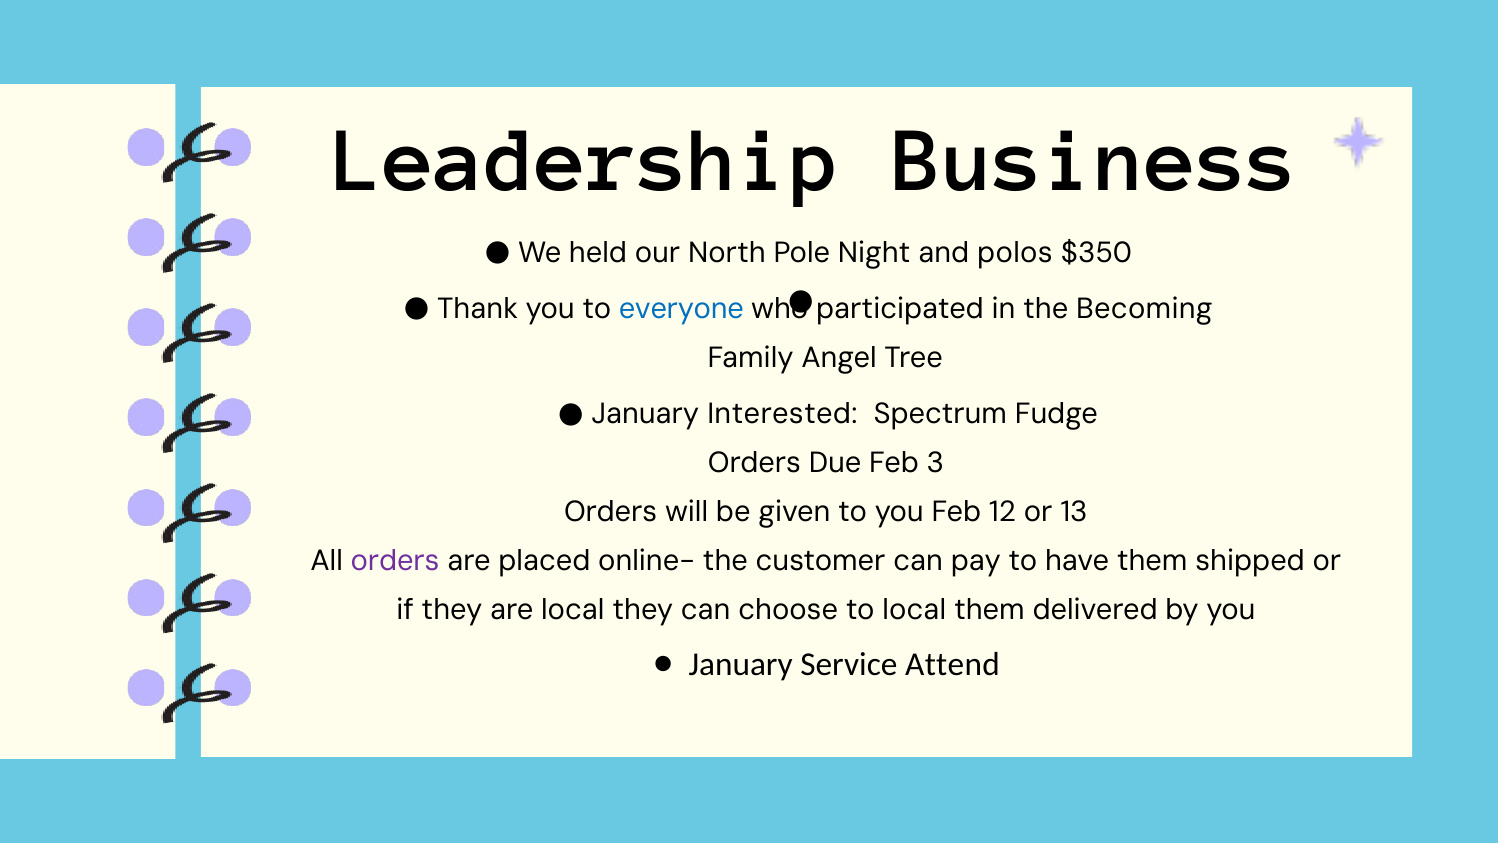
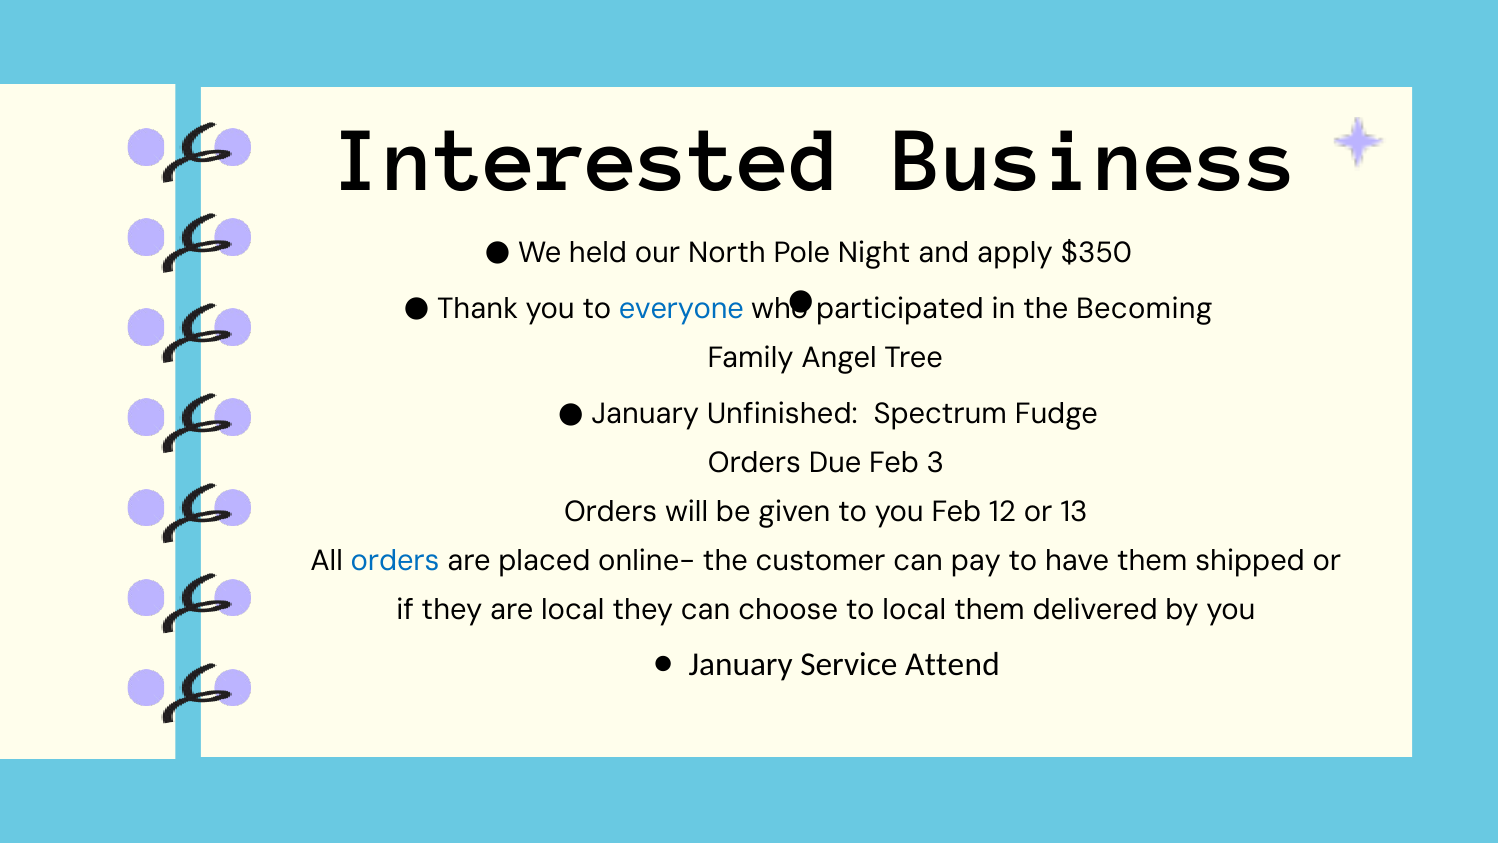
Leadership: Leadership -> Interested (588, 160)
polos: polos -> apply (1015, 253)
Interested: Interested -> Unfinished (782, 414)
orders colour: purple -> blue (395, 561)
